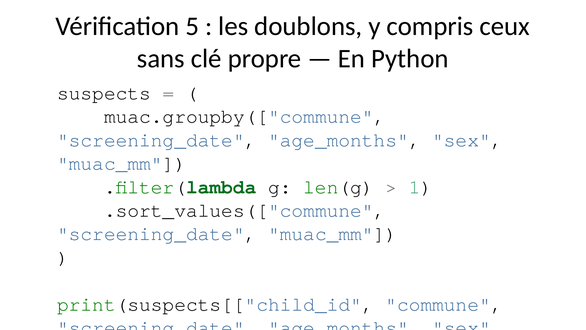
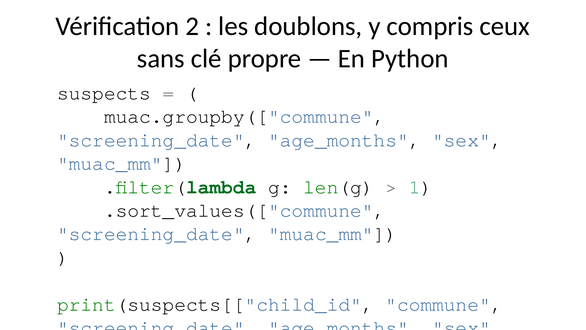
5: 5 -> 2 (192, 26)
